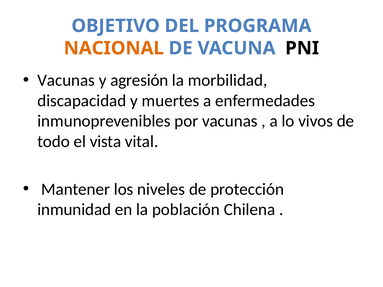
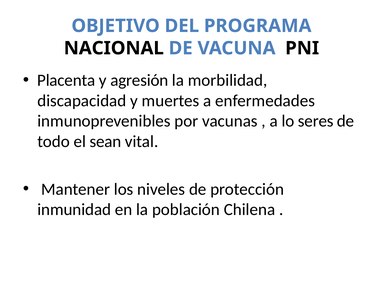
NACIONAL colour: orange -> black (114, 48)
Vacunas: Vacunas -> Placenta (66, 80)
vivos: vivos -> seres (316, 121)
vista: vista -> sean (105, 142)
